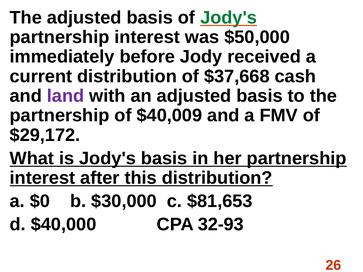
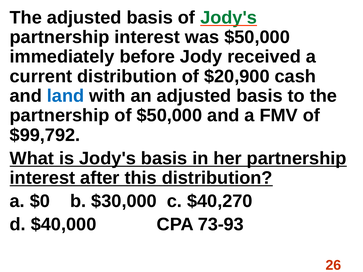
$37,668: $37,668 -> $20,900 (237, 76)
land colour: purple -> blue (66, 96)
of $40,009: $40,009 -> $50,000 (169, 116)
$29,172: $29,172 -> $99,792 (45, 135)
$81,653: $81,653 -> $40,270 (220, 201)
32-93: 32-93 -> 73-93 (221, 225)
